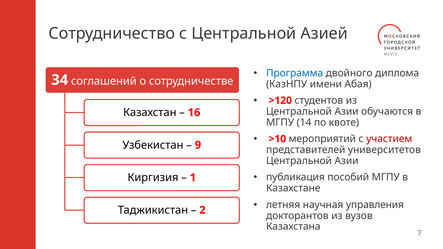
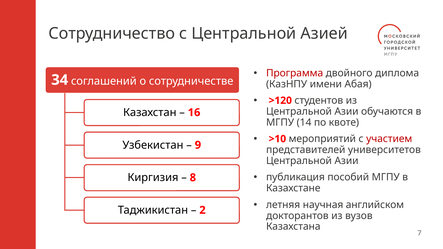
Программа colour: blue -> red (295, 73)
1: 1 -> 8 (193, 178)
управления: управления -> английском (375, 205)
